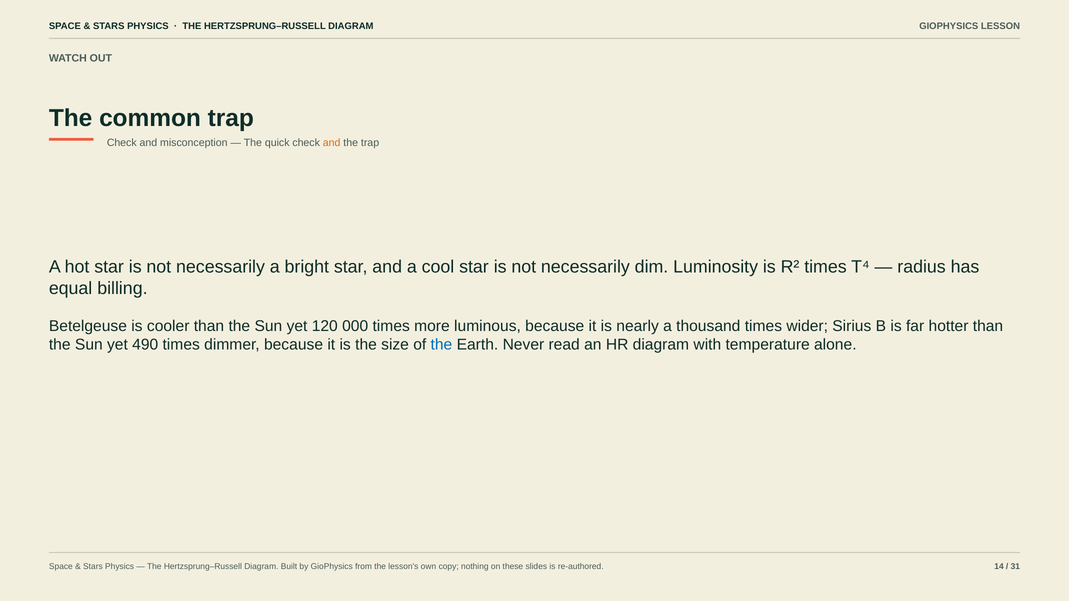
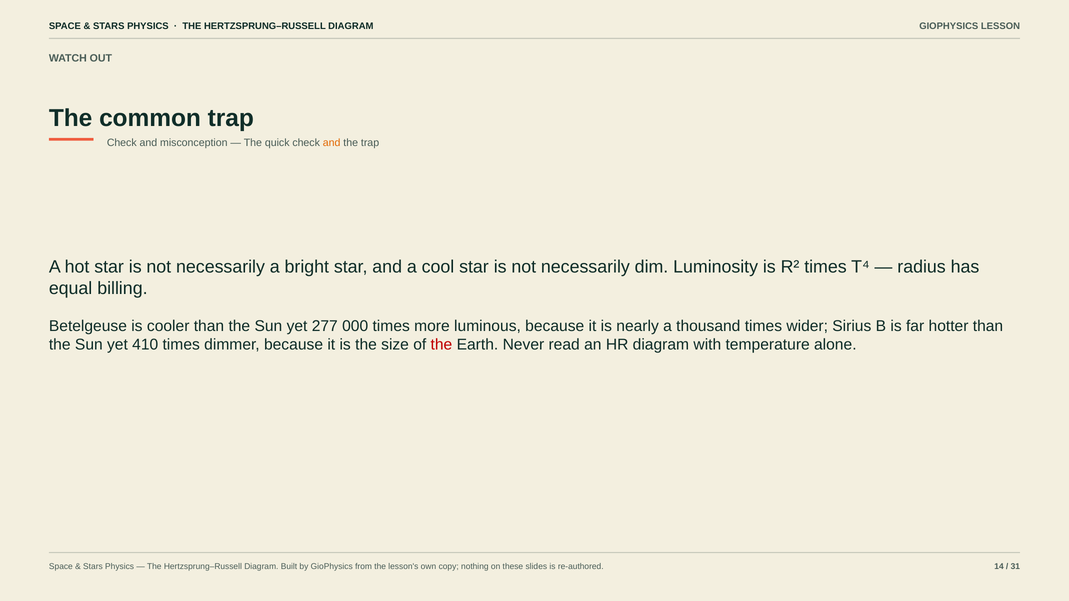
120: 120 -> 277 (325, 326)
490: 490 -> 410 (145, 345)
the colour: blue -> red (441, 345)
